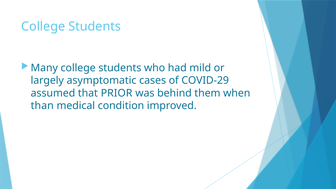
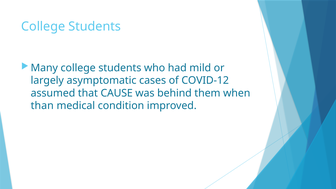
COVID-29: COVID-29 -> COVID-12 (205, 80)
PRIOR: PRIOR -> CAUSE (117, 93)
